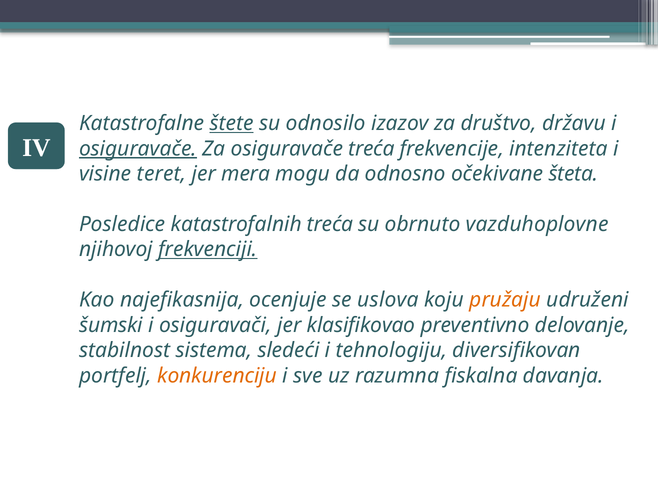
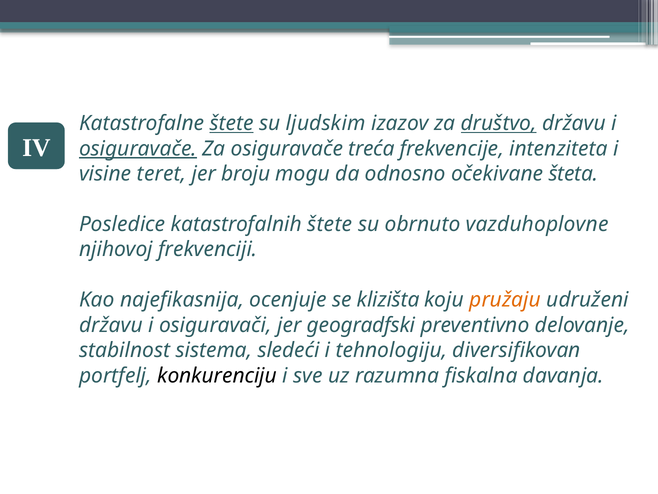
odnosilo: odnosilo -> ljudskim (326, 123)
društvo underline: none -> present (499, 123)
mera: mera -> broju (246, 174)
katastrofalnih treća: treća -> štete (330, 224)
frekvenciji underline: present -> none (208, 249)
uslova: uslova -> klizišta (388, 300)
šumski: šumski -> državu (111, 325)
klasifikovao: klasifikovao -> geogradfski (361, 325)
konkurenciju colour: orange -> black (217, 375)
